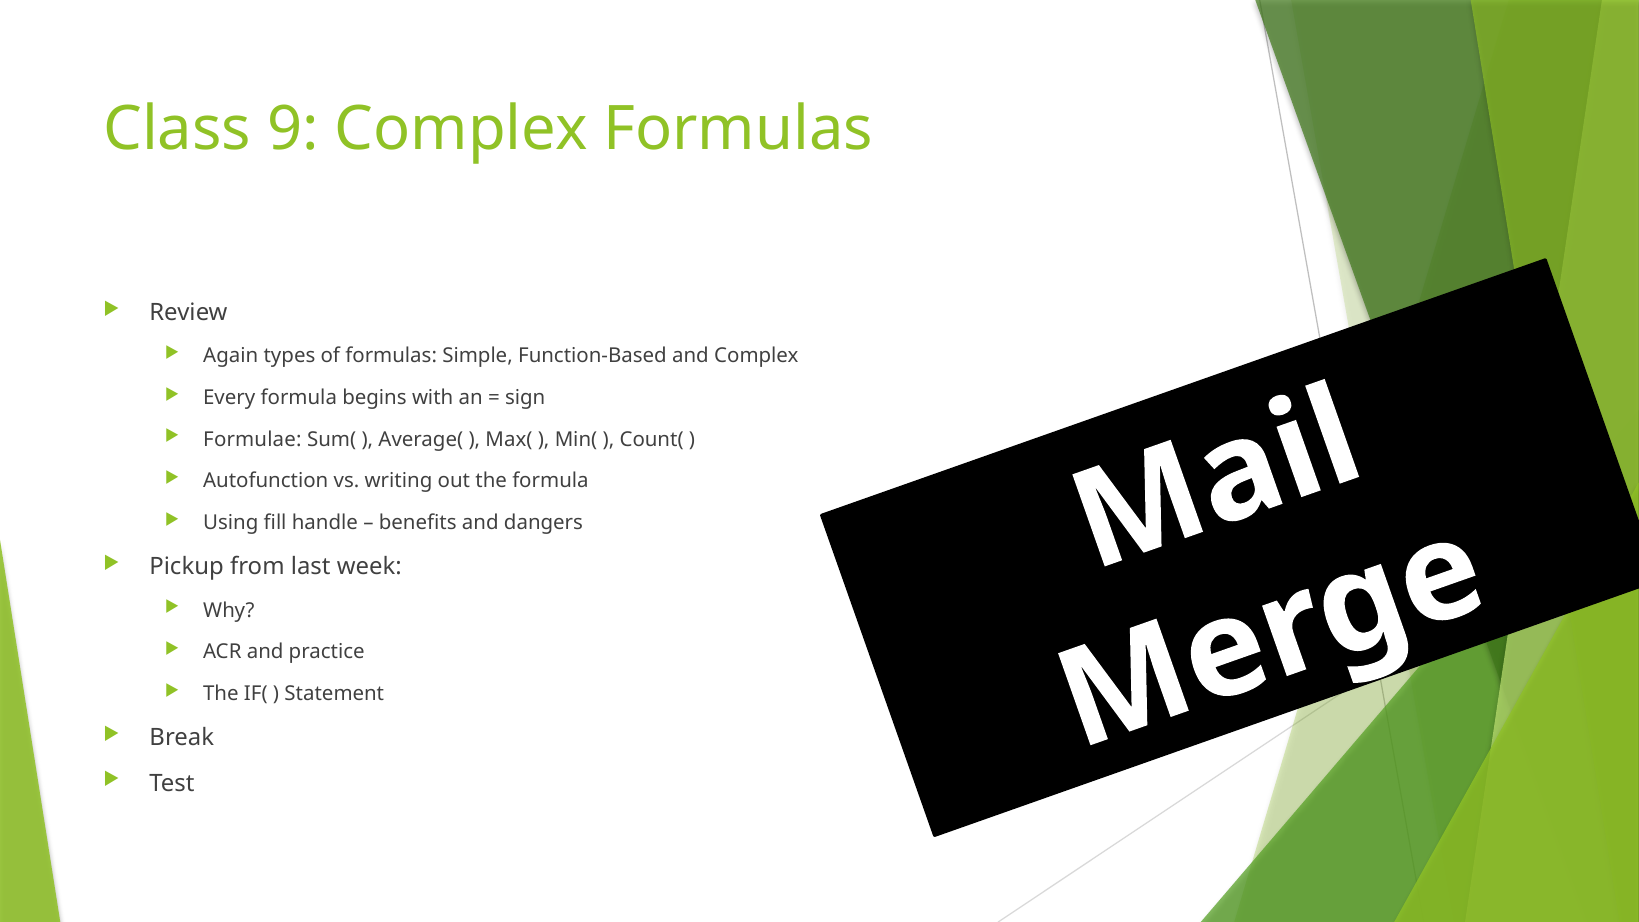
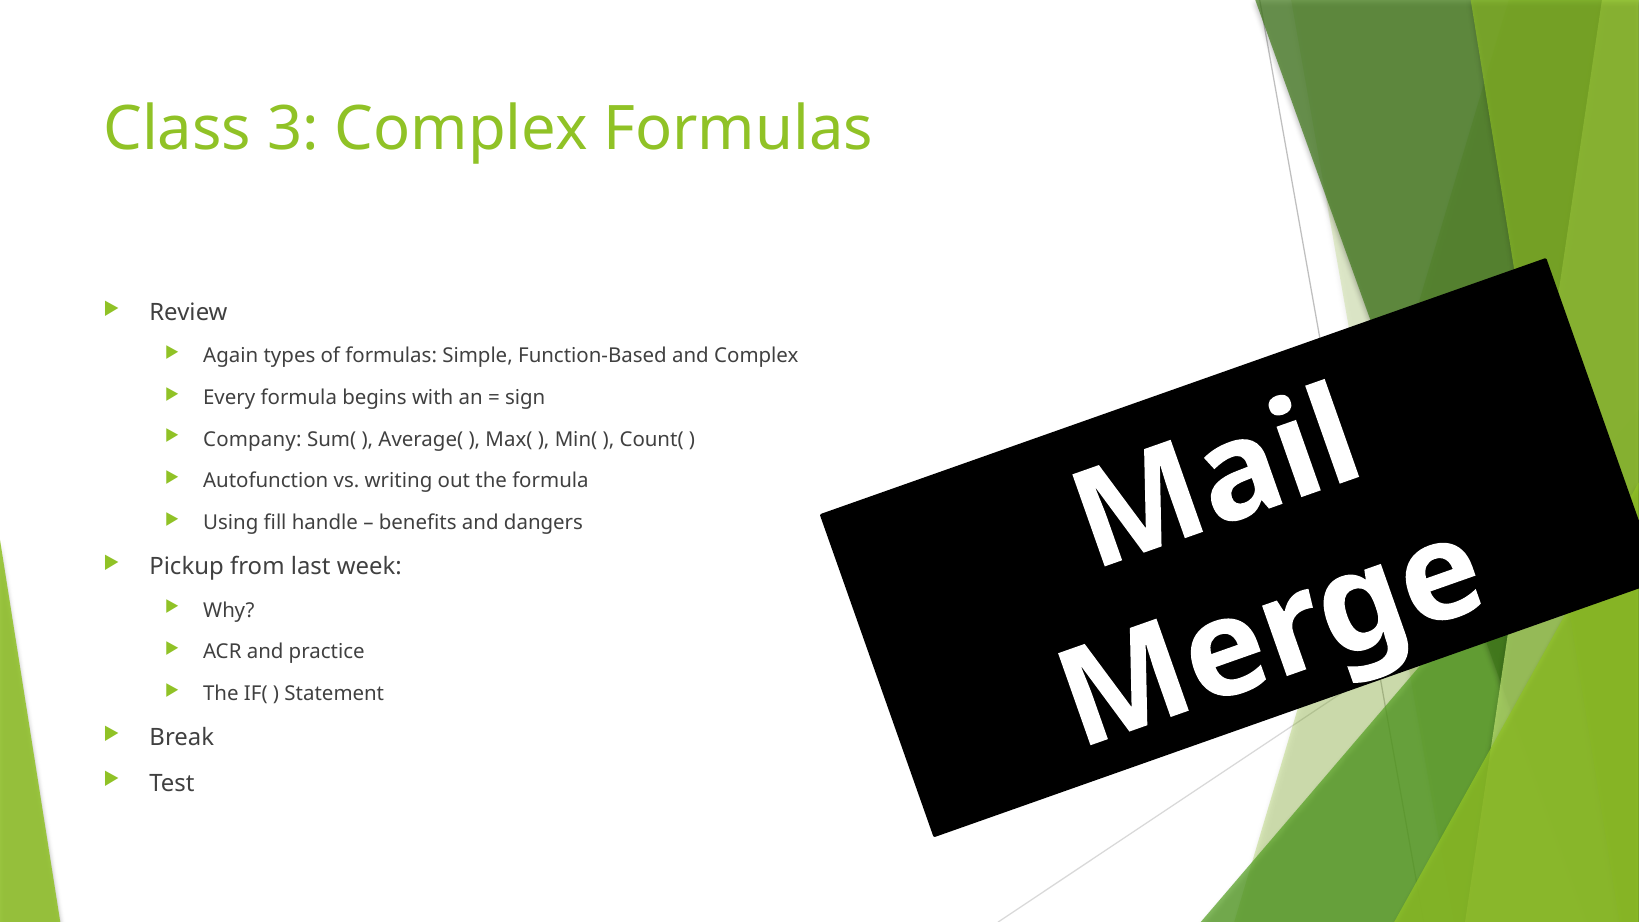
9: 9 -> 3 (293, 129)
Formulae: Formulae -> Company (252, 439)
